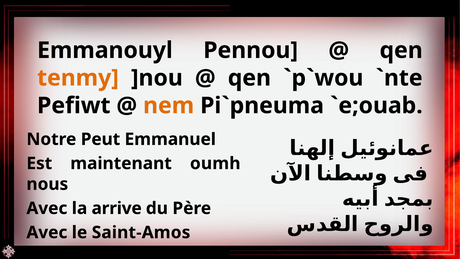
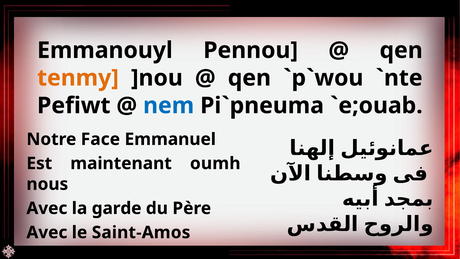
nem colour: orange -> blue (169, 105)
Peut: Peut -> Face (100, 139)
arrive: arrive -> garde (117, 208)
